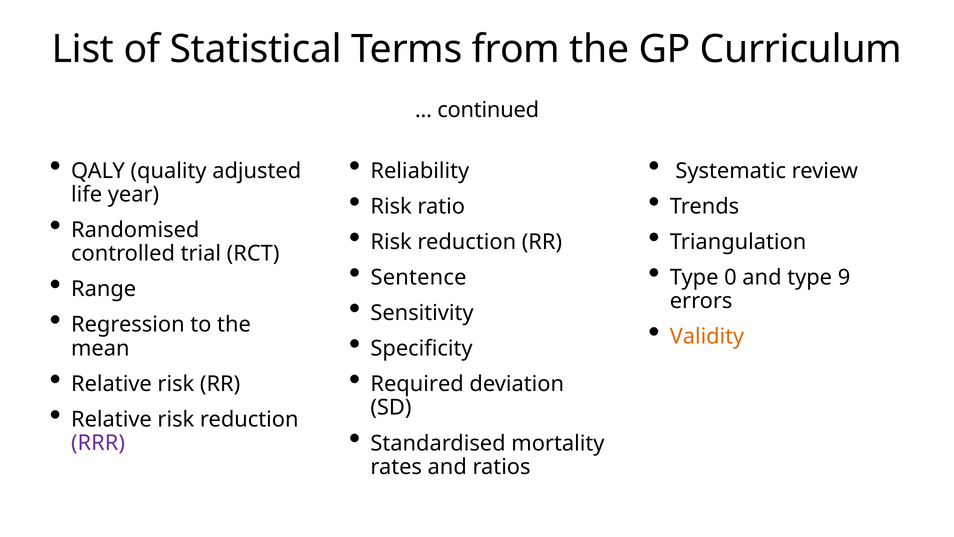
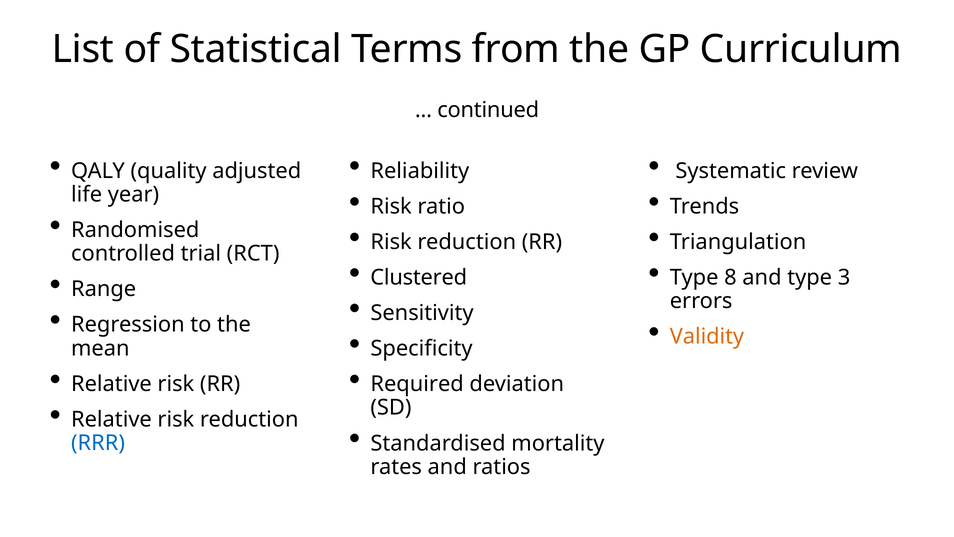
Sentence: Sentence -> Clustered (419, 277)
0: 0 -> 8 (730, 277)
9: 9 -> 3 (844, 277)
RRR colour: purple -> blue (98, 443)
